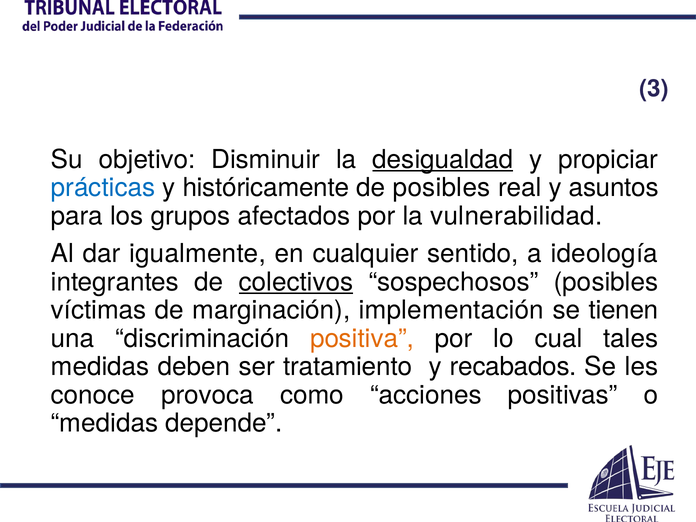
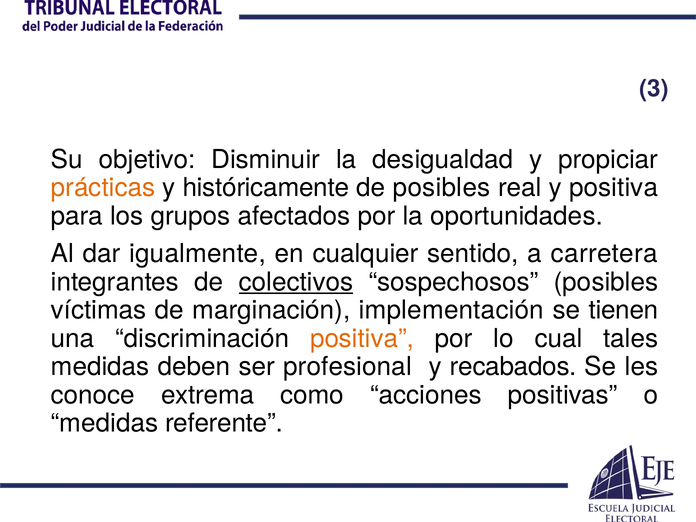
desigualdad underline: present -> none (443, 159)
prácticas colour: blue -> orange (103, 188)
y asuntos: asuntos -> positiva (614, 188)
vulnerabilidad: vulnerabilidad -> oportunidades (517, 216)
ideología: ideología -> carretera (604, 254)
tratamiento: tratamiento -> profesional (348, 367)
provoca: provoca -> extrema (208, 395)
depende: depende -> referente (224, 423)
